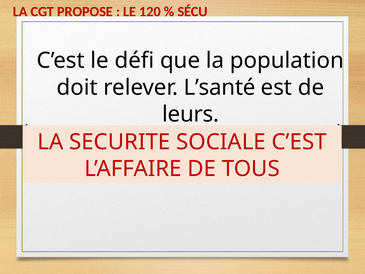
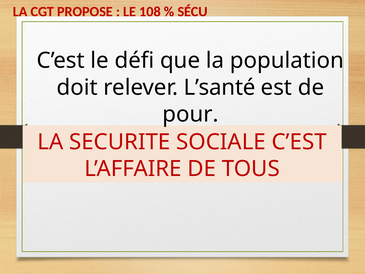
120: 120 -> 108 (150, 12)
leurs: leurs -> pour (190, 114)
